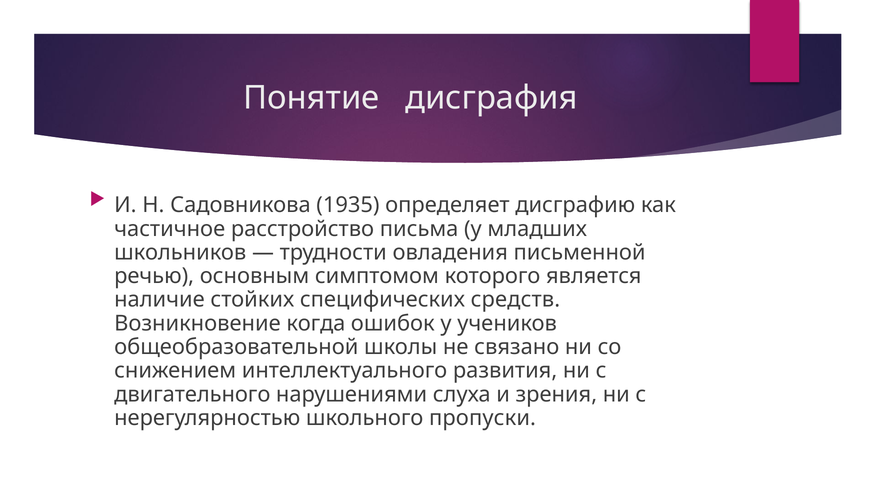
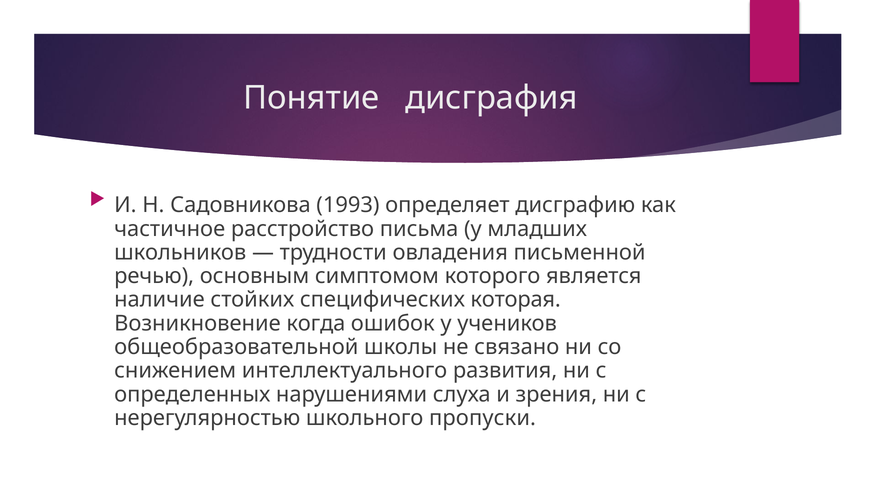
1935: 1935 -> 1993 (348, 205)
средств: средств -> которая (516, 300)
двигательного: двигательного -> определенных (192, 394)
